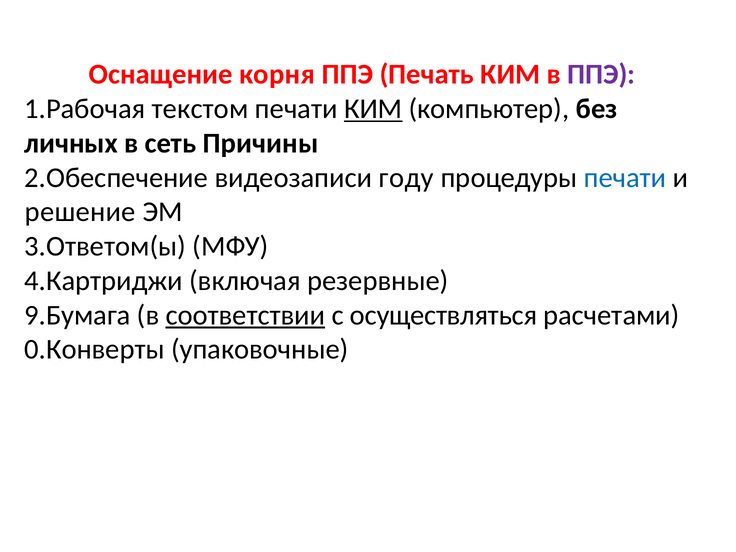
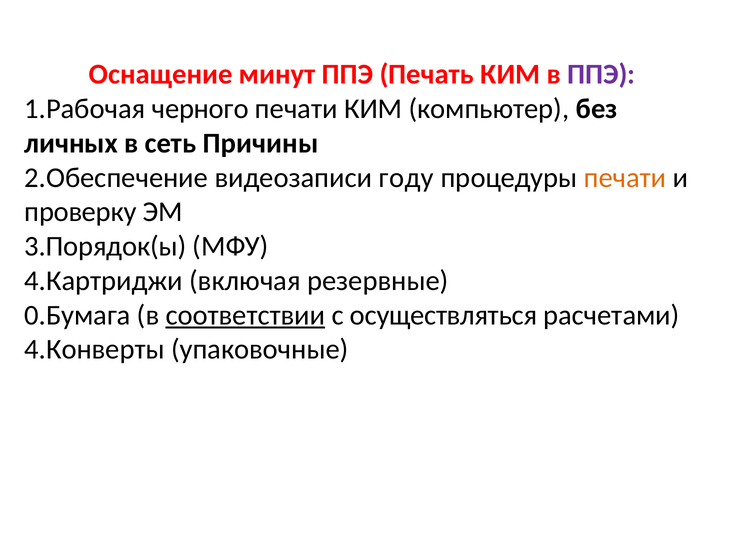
корня: корня -> минут (277, 75)
текстом: текстом -> черного (200, 109)
КИМ underline: present -> none (373, 109)
печати colour: blue -> orange (625, 178)
решение: решение -> проверку (80, 212)
3.Ответом(ы: 3.Ответом(ы -> 3.Порядок(ы (105, 246)
9.Бумага: 9.Бумага -> 0.Бумага (78, 315)
0.Конверты: 0.Конверты -> 4.Конверты (95, 349)
